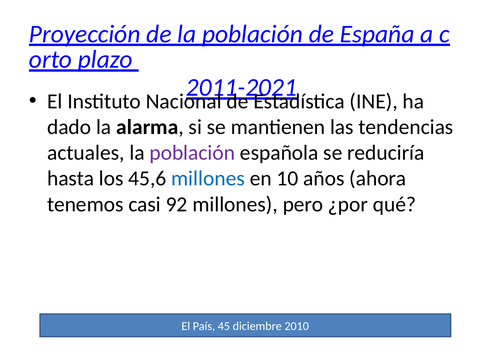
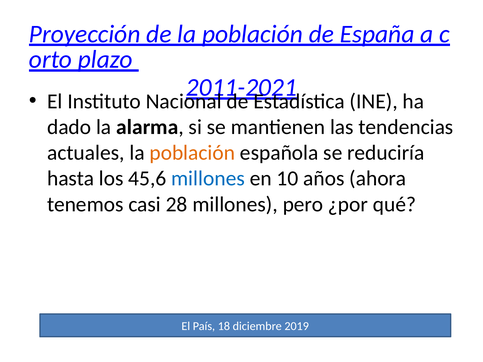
población colour: purple -> orange (192, 153)
92: 92 -> 28 (177, 204)
45: 45 -> 18 (224, 326)
2010: 2010 -> 2019 (297, 326)
